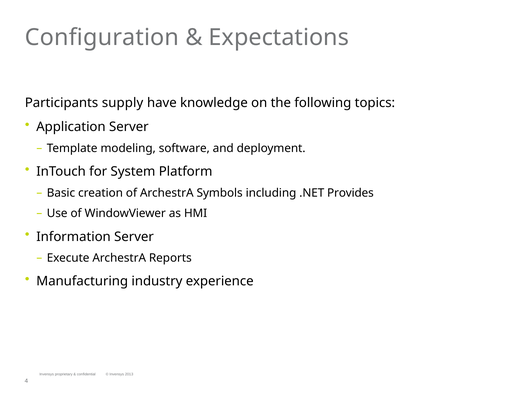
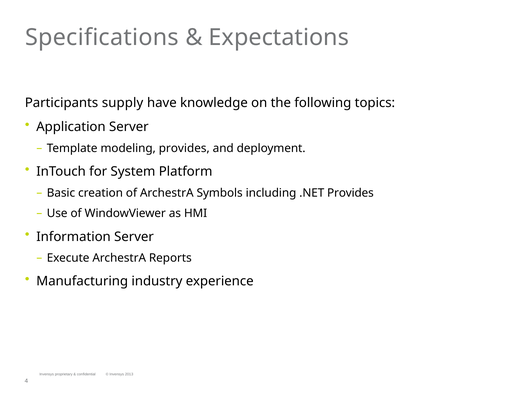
Configuration: Configuration -> Specifications (102, 38)
modeling software: software -> provides (184, 148)
